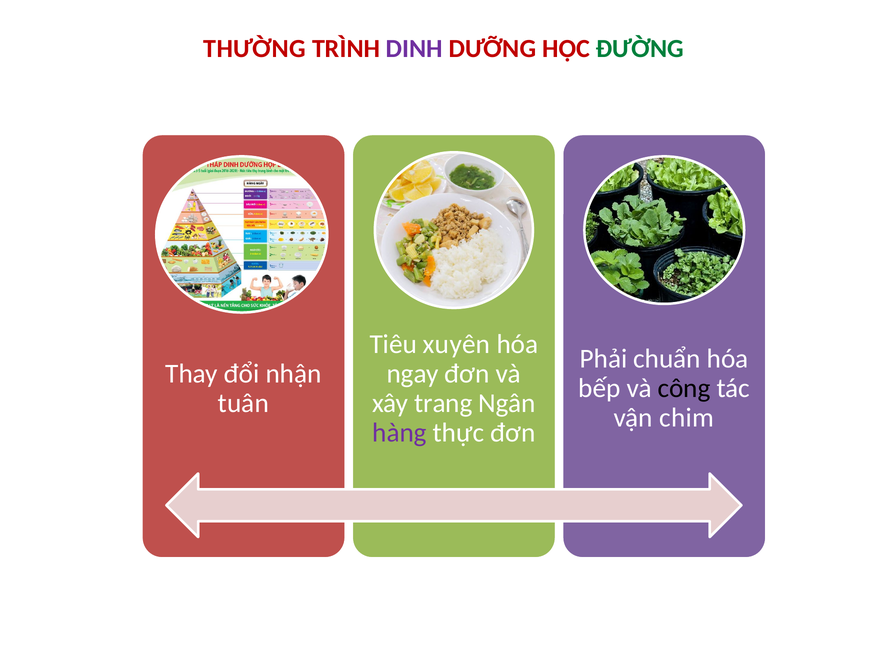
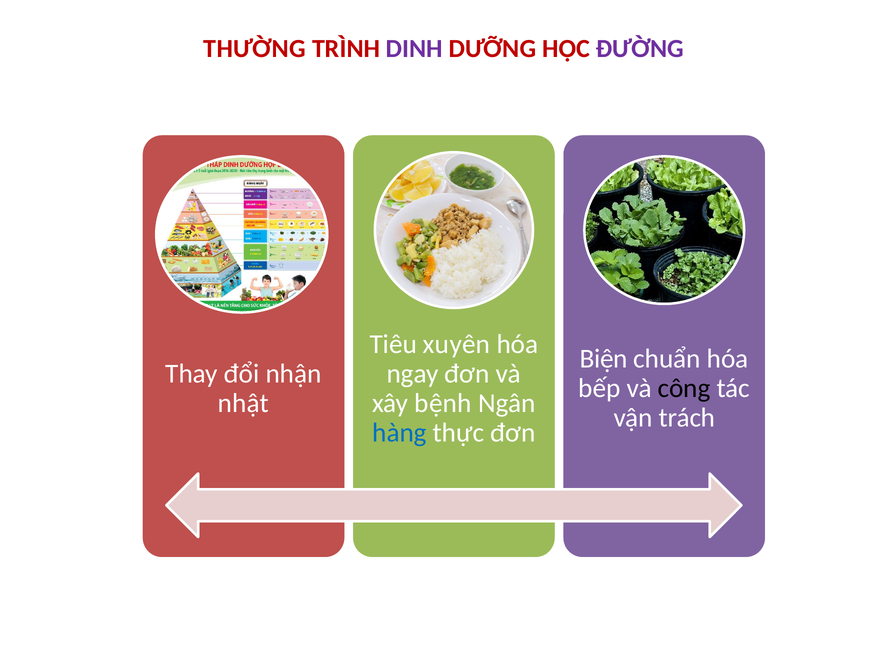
ĐƯỜNG colour: green -> purple (640, 49)
Phải: Phải -> Biện (604, 359)
tuân: tuân -> nhật (243, 403)
trang: trang -> bệnh (443, 403)
chim: chim -> trách (687, 418)
hàng colour: purple -> blue (400, 432)
